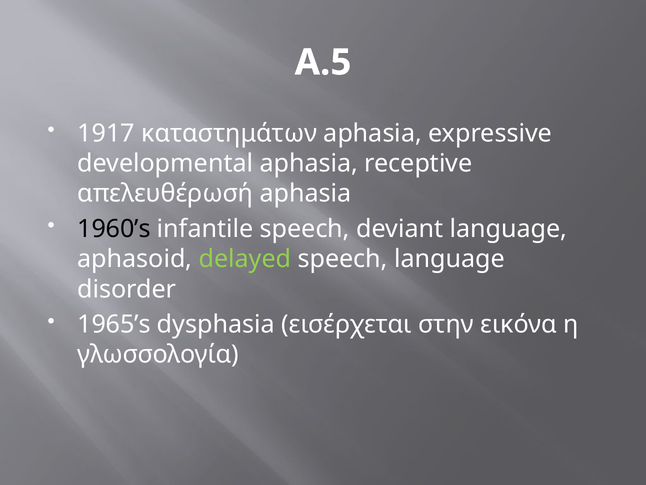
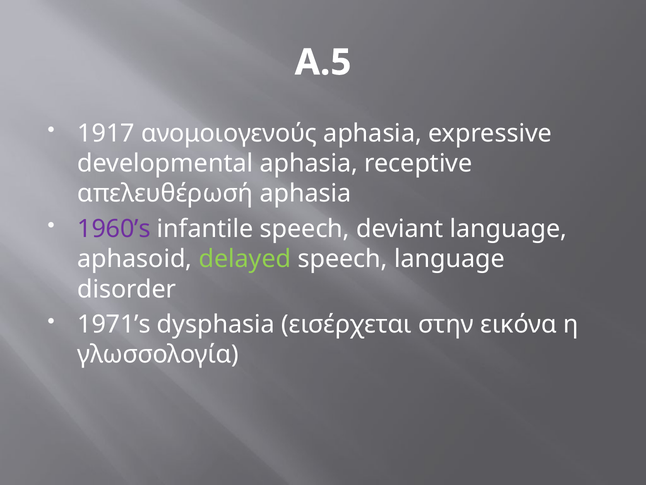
καταστημάτων: καταστημάτων -> ανομοιογενούς (229, 133)
1960’s colour: black -> purple (114, 229)
1965’s: 1965’s -> 1971’s (114, 324)
